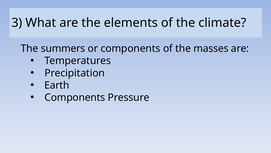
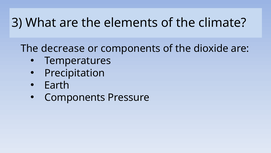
summers: summers -> decrease (63, 48)
masses: masses -> dioxide (211, 48)
